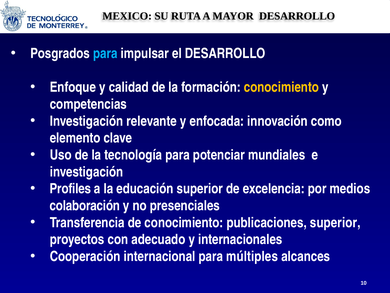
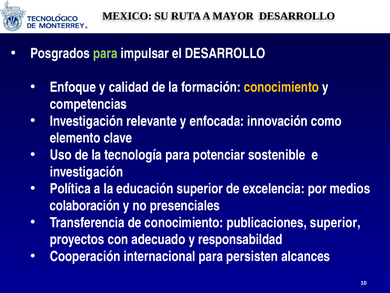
para colour: light blue -> light green (105, 53)
mundiales: mundiales -> sostenible (277, 155)
Profiles: Profiles -> Política (70, 188)
internacionales: internacionales -> responsabildad (240, 239)
múltiples: múltiples -> persisten (252, 256)
